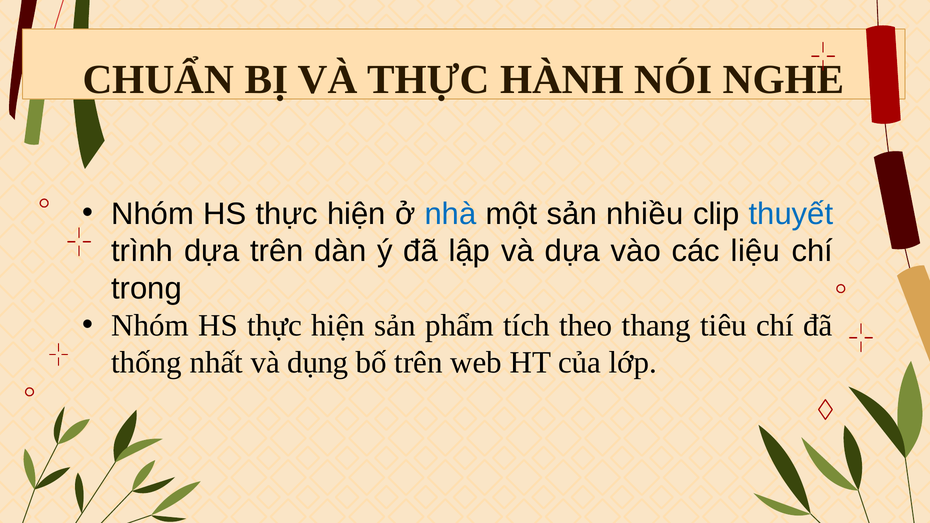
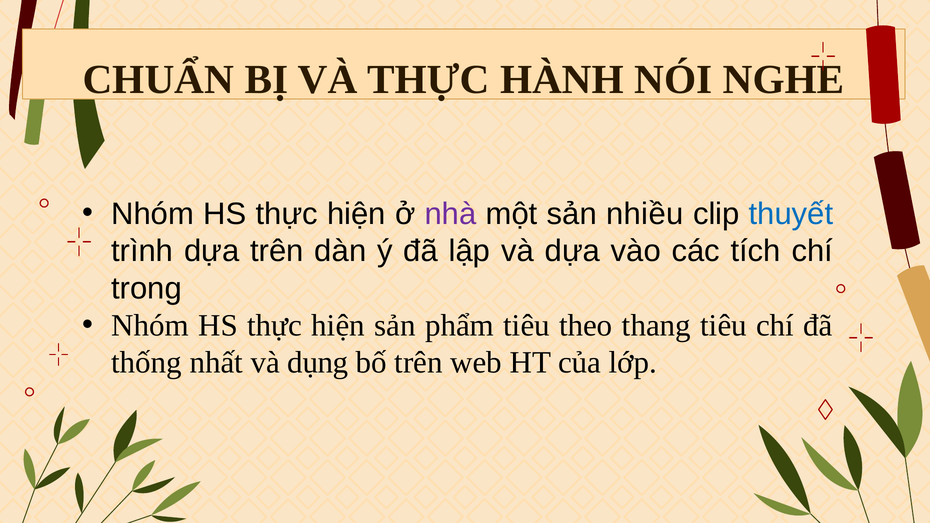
nhà colour: blue -> purple (451, 214)
liệu: liệu -> tích (756, 251)
phẩm tích: tích -> tiêu (527, 326)
